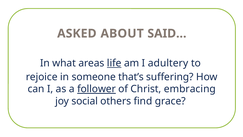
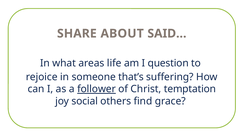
ASKED: ASKED -> SHARE (77, 33)
life underline: present -> none (114, 63)
adultery: adultery -> question (168, 63)
embracing: embracing -> temptation (190, 89)
